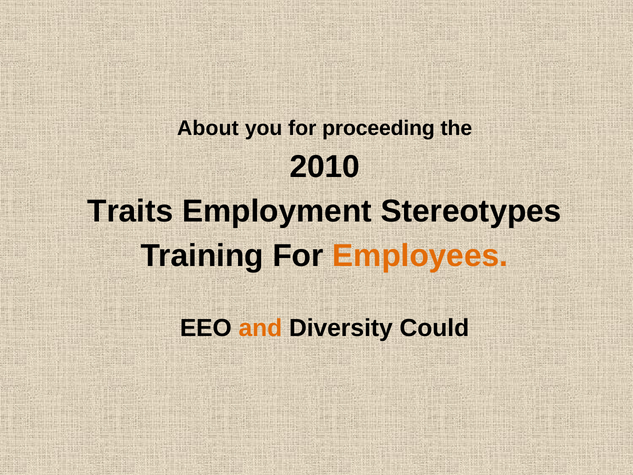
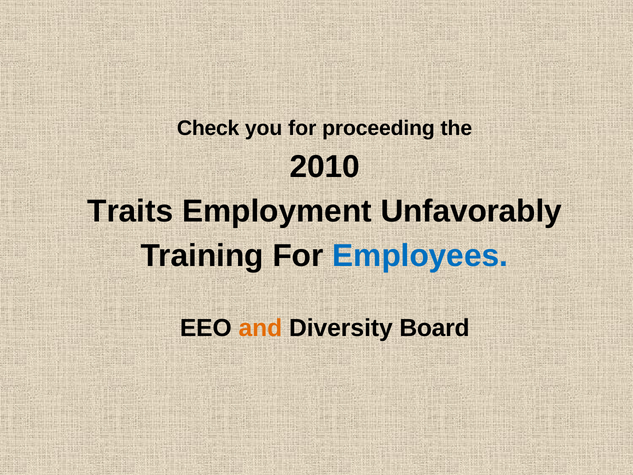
About: About -> Check (208, 128)
Stereotypes: Stereotypes -> Unfavorably (471, 211)
Employees colour: orange -> blue (420, 255)
Could: Could -> Board (434, 328)
